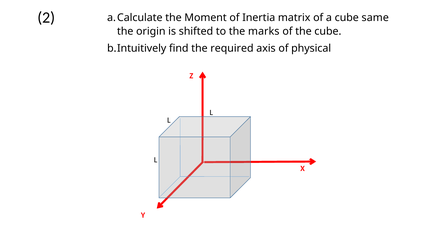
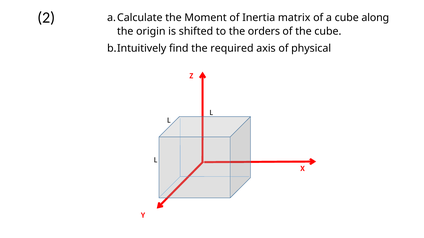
same: same -> along (375, 18)
marks: marks -> orders (264, 31)
